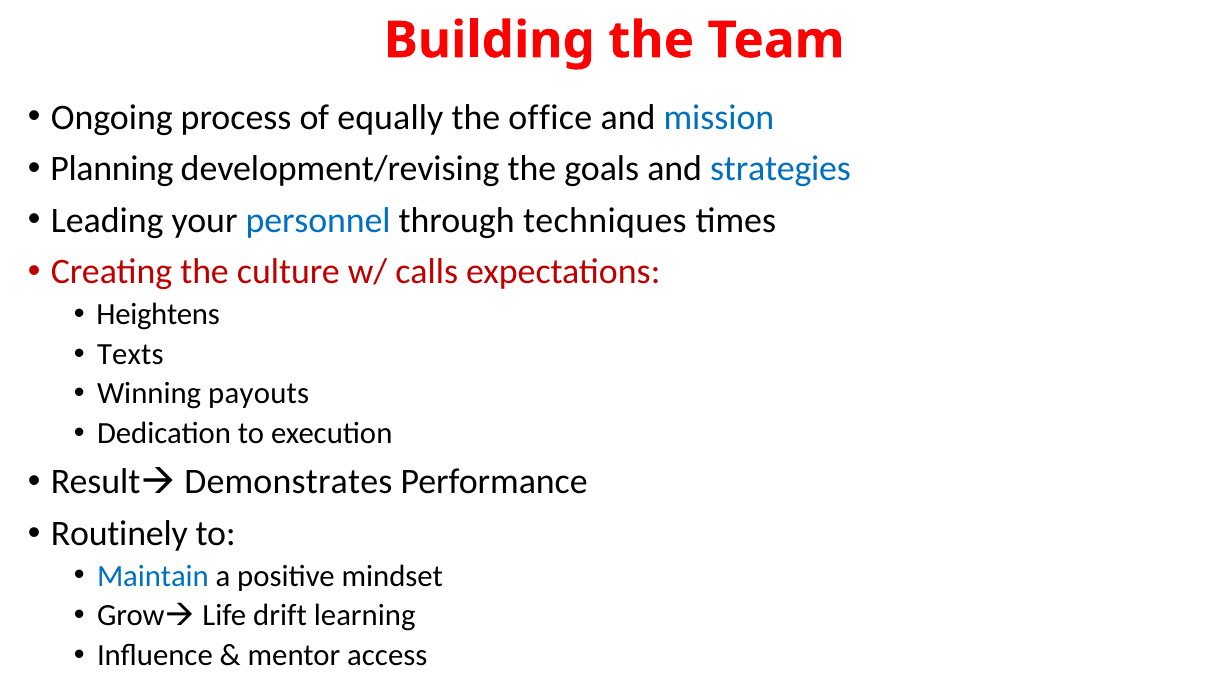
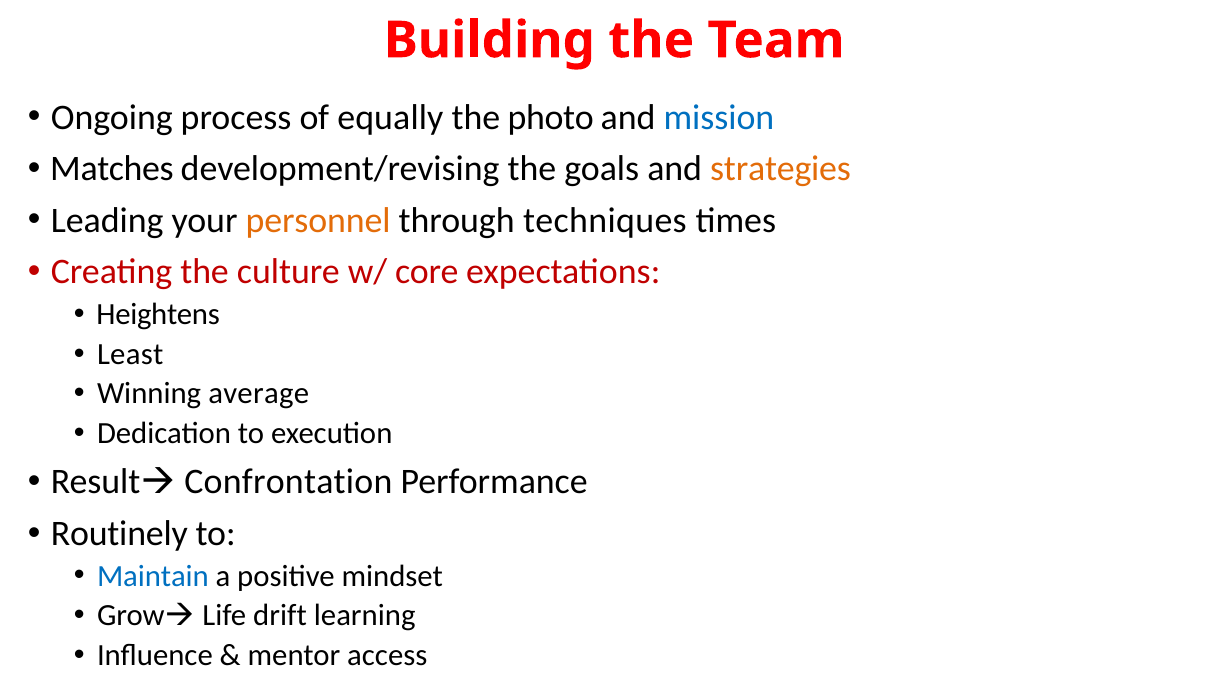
office: office -> photo (551, 117)
Planning: Planning -> Matches (112, 169)
strategies colour: blue -> orange (780, 169)
personnel colour: blue -> orange (318, 220)
calls: calls -> core (427, 272)
Texts: Texts -> Least (130, 354)
payouts: payouts -> average (259, 394)
Demonstrates: Demonstrates -> Confrontation (288, 482)
